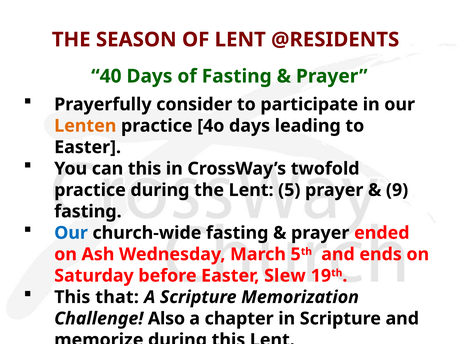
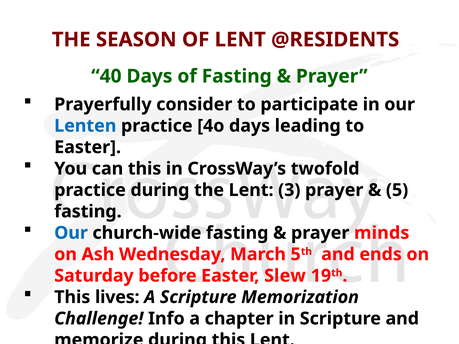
Lenten colour: orange -> blue (85, 126)
Lent 5: 5 -> 3 (289, 190)
9: 9 -> 5 (397, 190)
ended: ended -> minds (382, 233)
that: that -> lives (117, 297)
Also: Also -> Info (166, 319)
